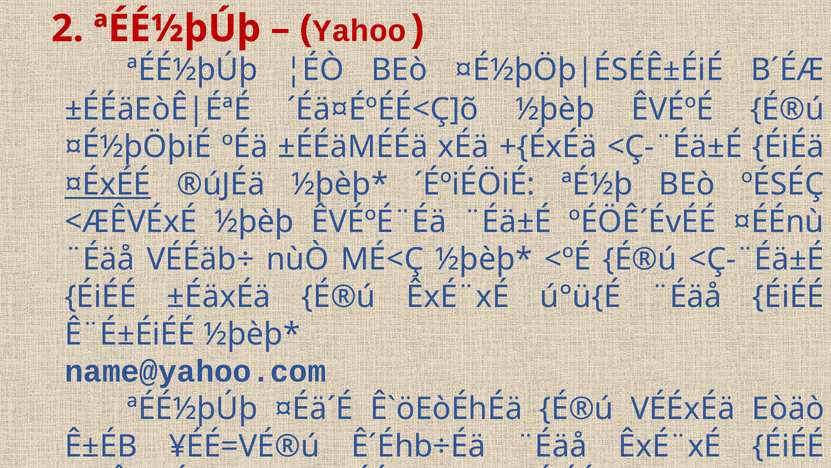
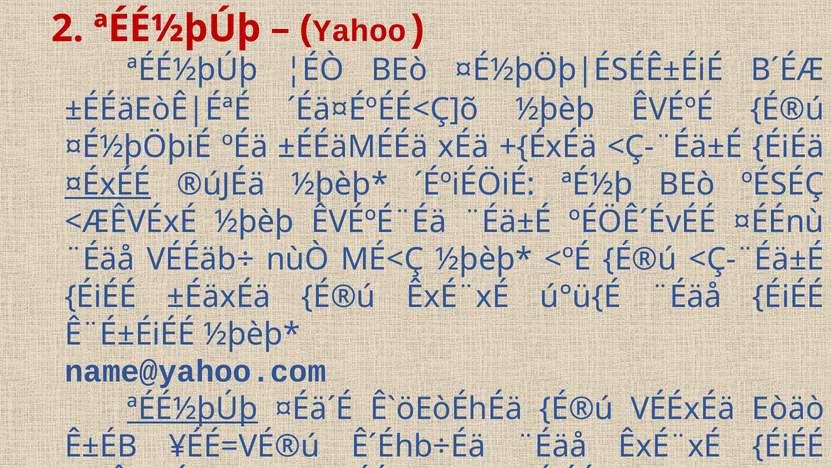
ªÉÉ½þÚþ underline: none -> present (192, 409)
